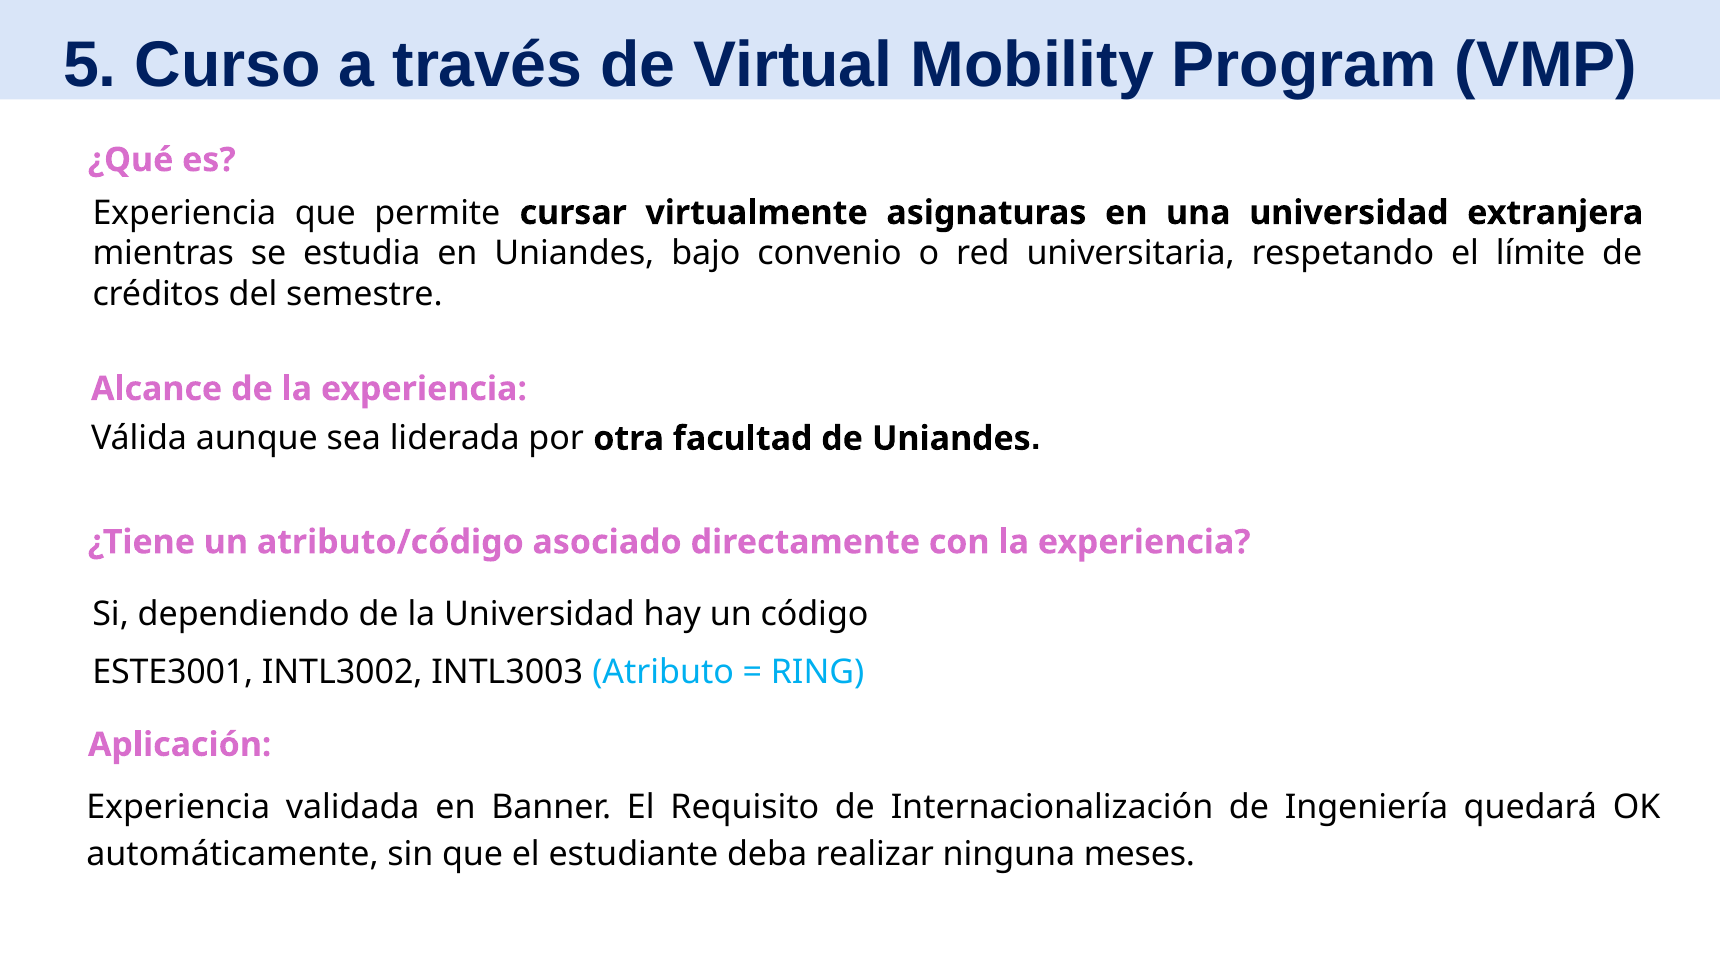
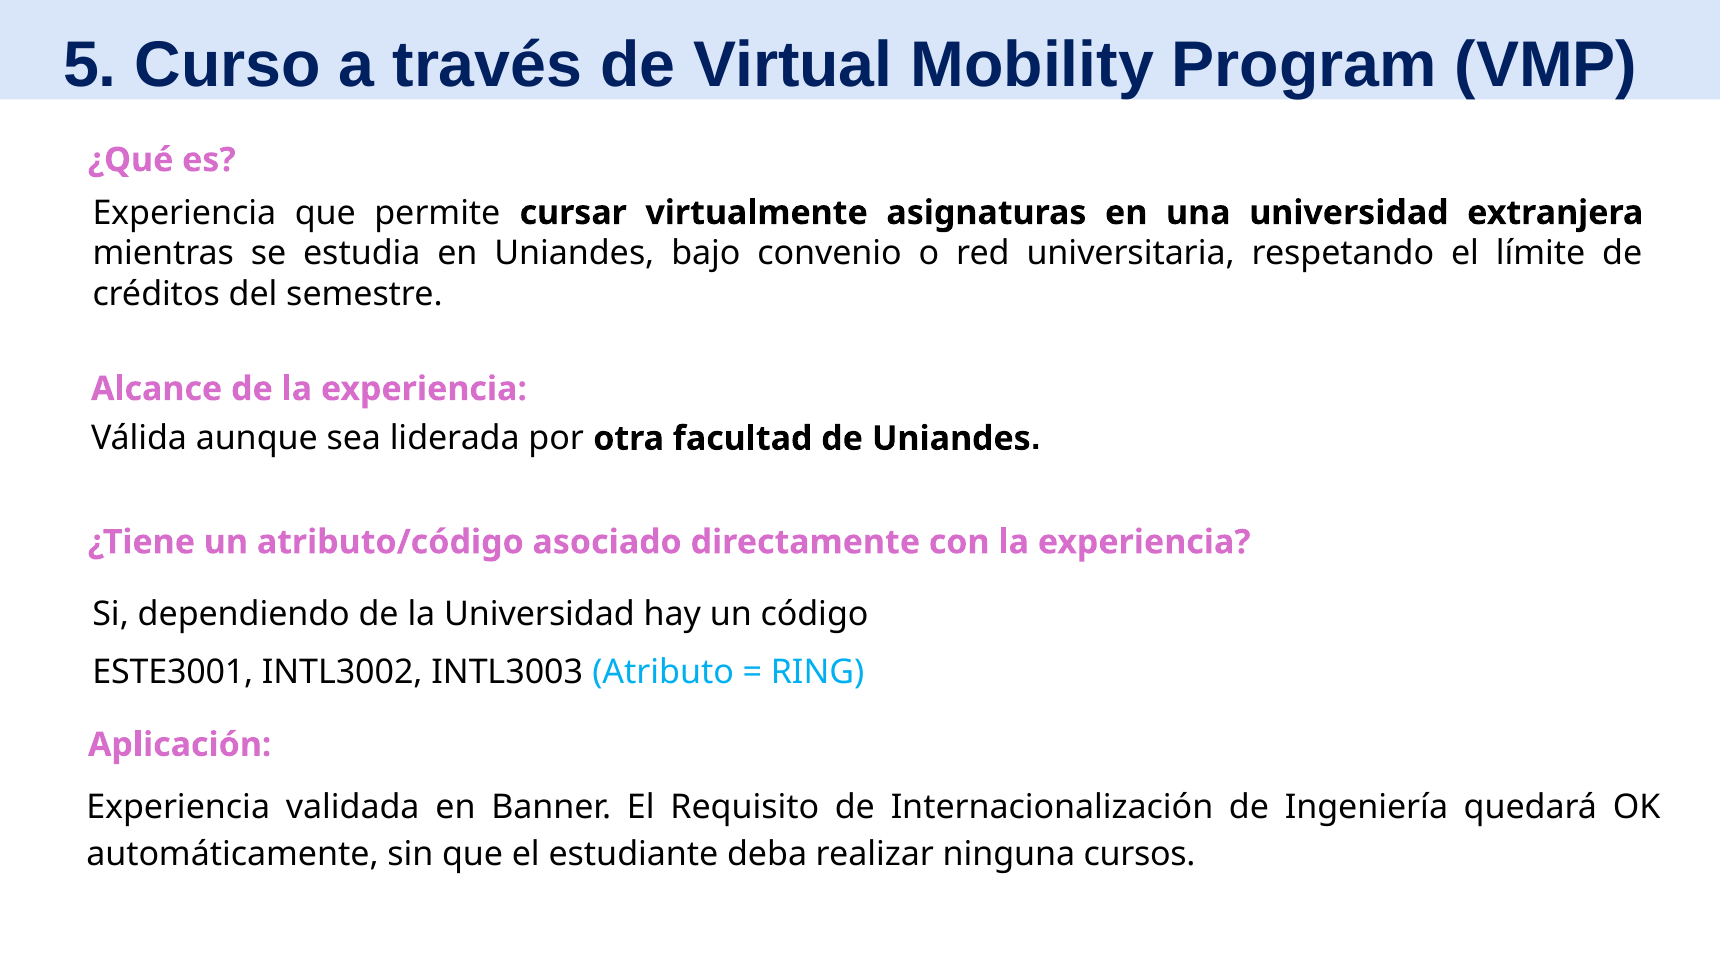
meses: meses -> cursos (1140, 854)
